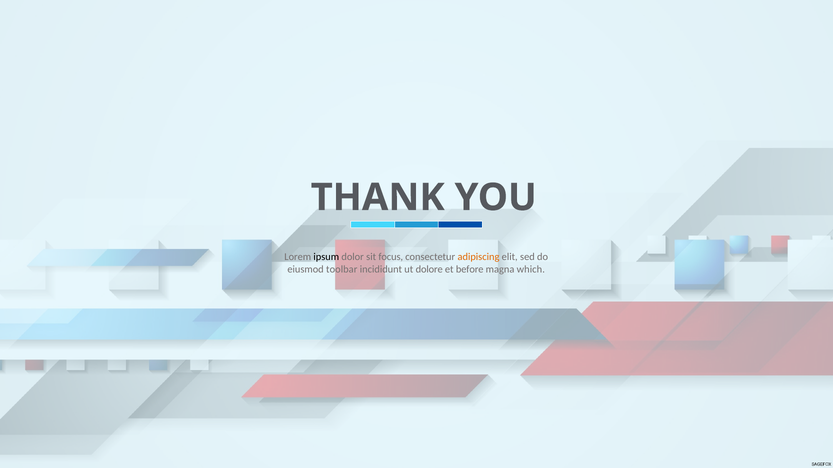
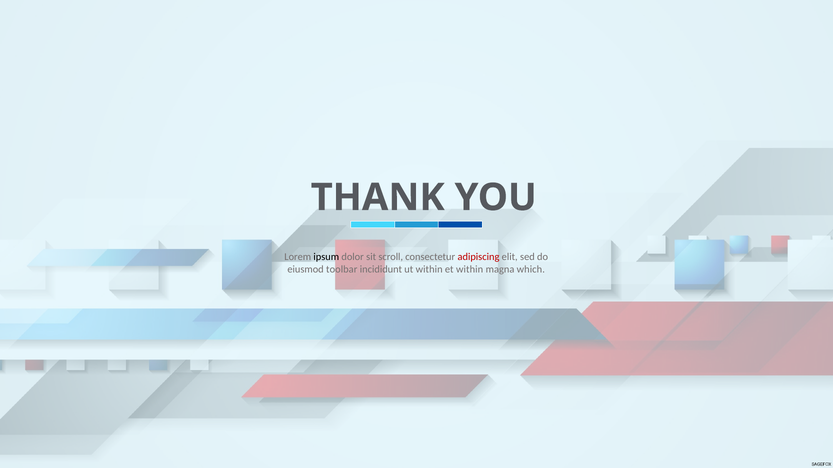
focus: focus -> scroll (391, 257)
adipiscing colour: orange -> red (478, 257)
ut dolore: dolore -> within (429, 270)
et before: before -> within (470, 270)
